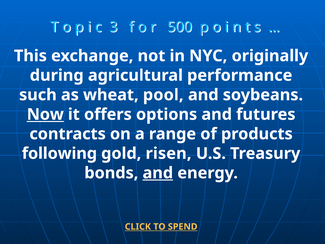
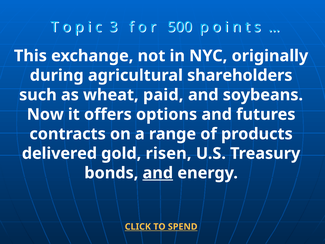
performance: performance -> shareholders (240, 75)
pool: pool -> paid (163, 95)
Now underline: present -> none (45, 114)
following: following -> delivered (59, 153)
